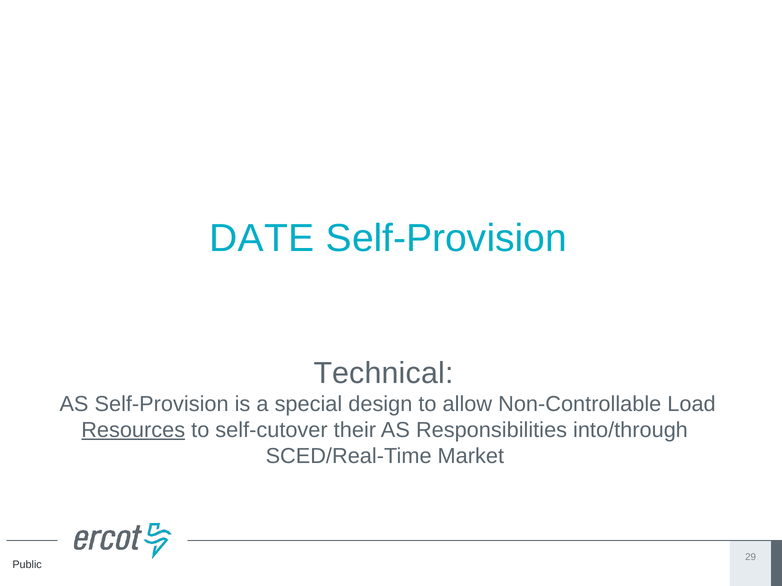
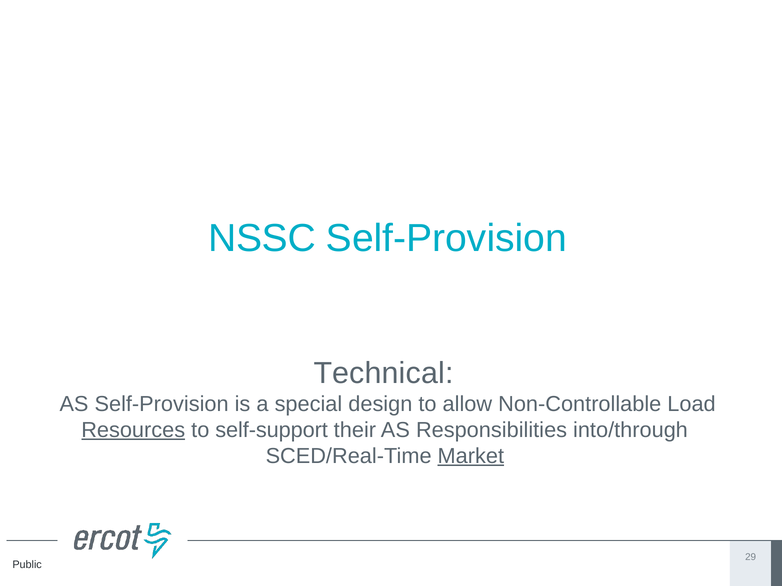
DATE: DATE -> NSSC (262, 239)
self-cutover: self-cutover -> self-support (272, 430)
Market underline: none -> present (471, 456)
